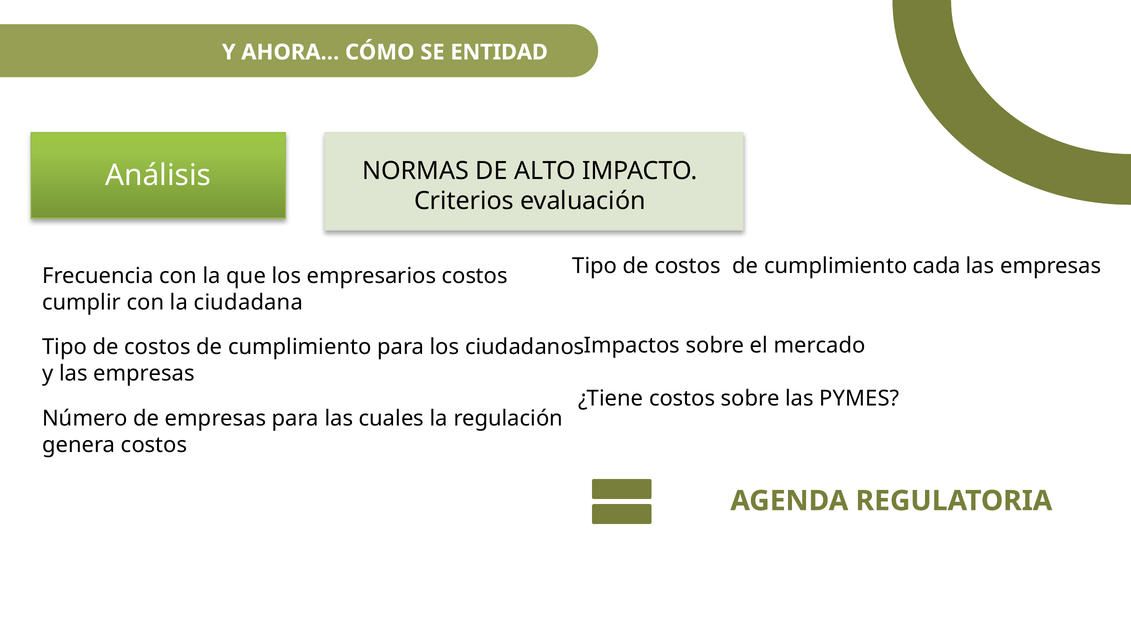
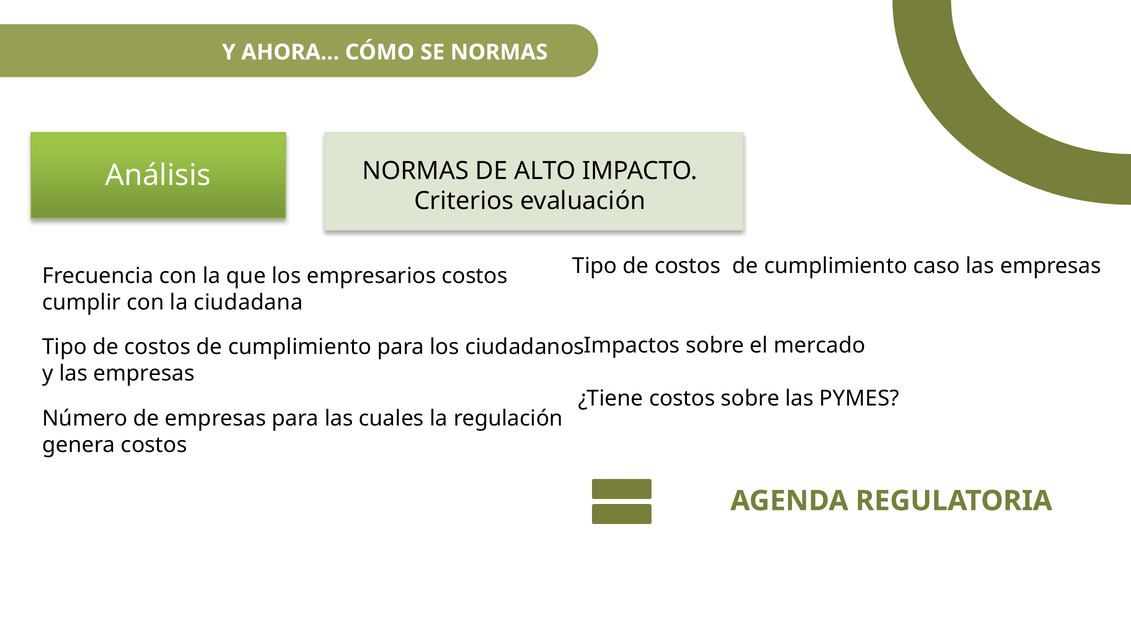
SE ENTIDAD: ENTIDAD -> NORMAS (499, 52)
cada: cada -> caso (937, 266)
